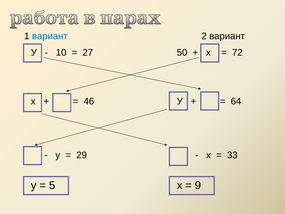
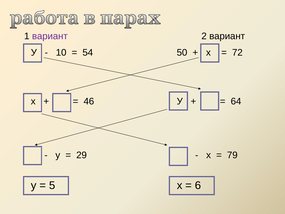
вариант colour: blue -> purple (50, 36)
27: 27 -> 54 (88, 53)
33: 33 -> 79 (232, 155)
9: 9 -> 6 (198, 185)
